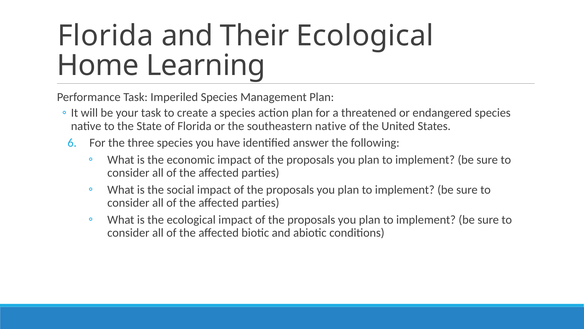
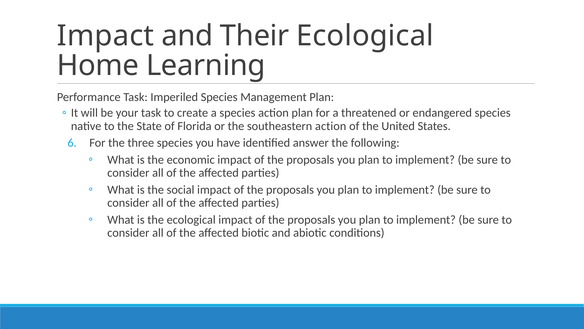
Florida: Florida -> Impact (106, 36)
southeastern native: native -> action (331, 126)
